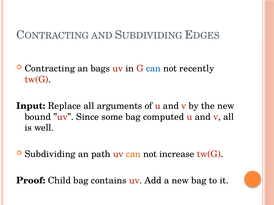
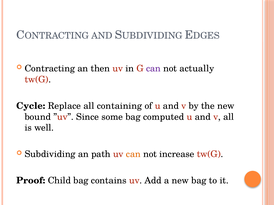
bags: bags -> then (100, 69)
can colour: blue -> purple (153, 69)
recently: recently -> actually (197, 69)
Input: Input -> Cycle (31, 106)
arguments: arguments -> containing (119, 106)
